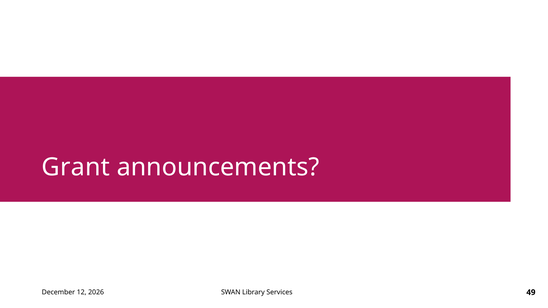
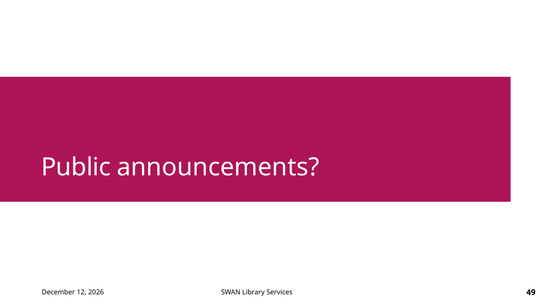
Grant: Grant -> Public (76, 167)
